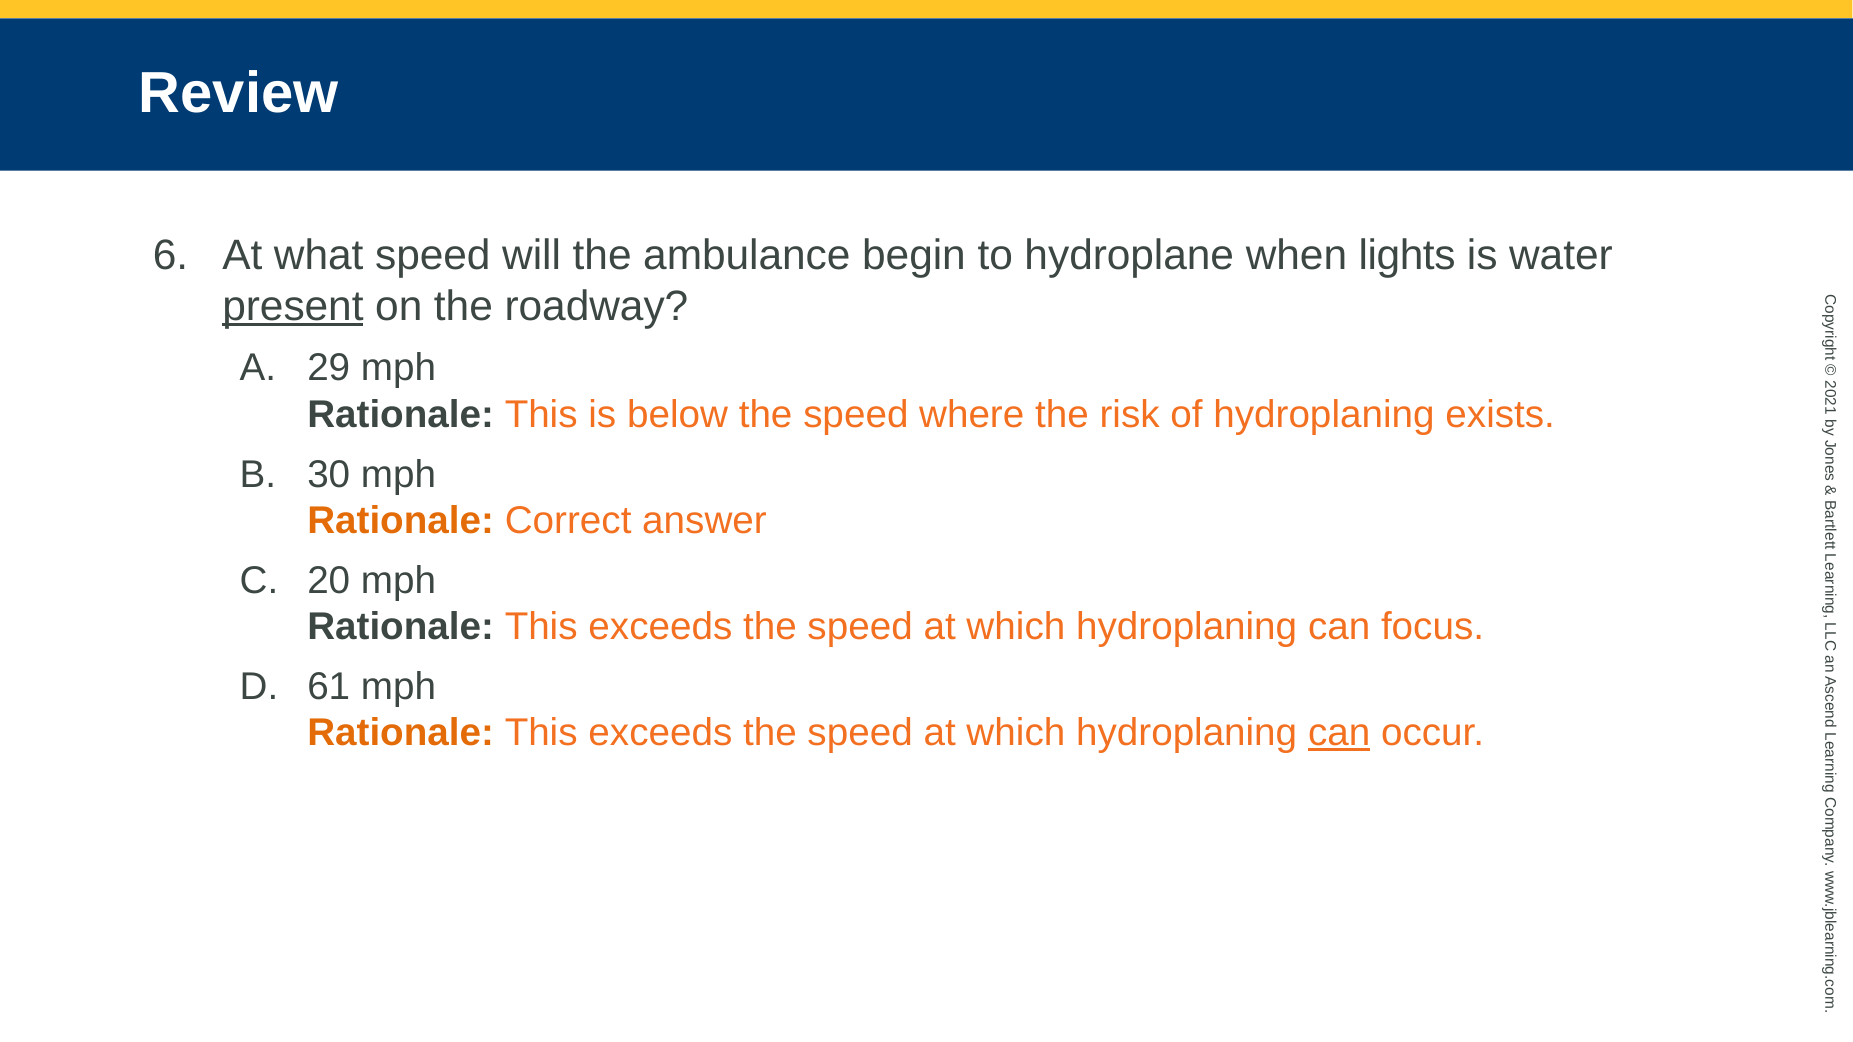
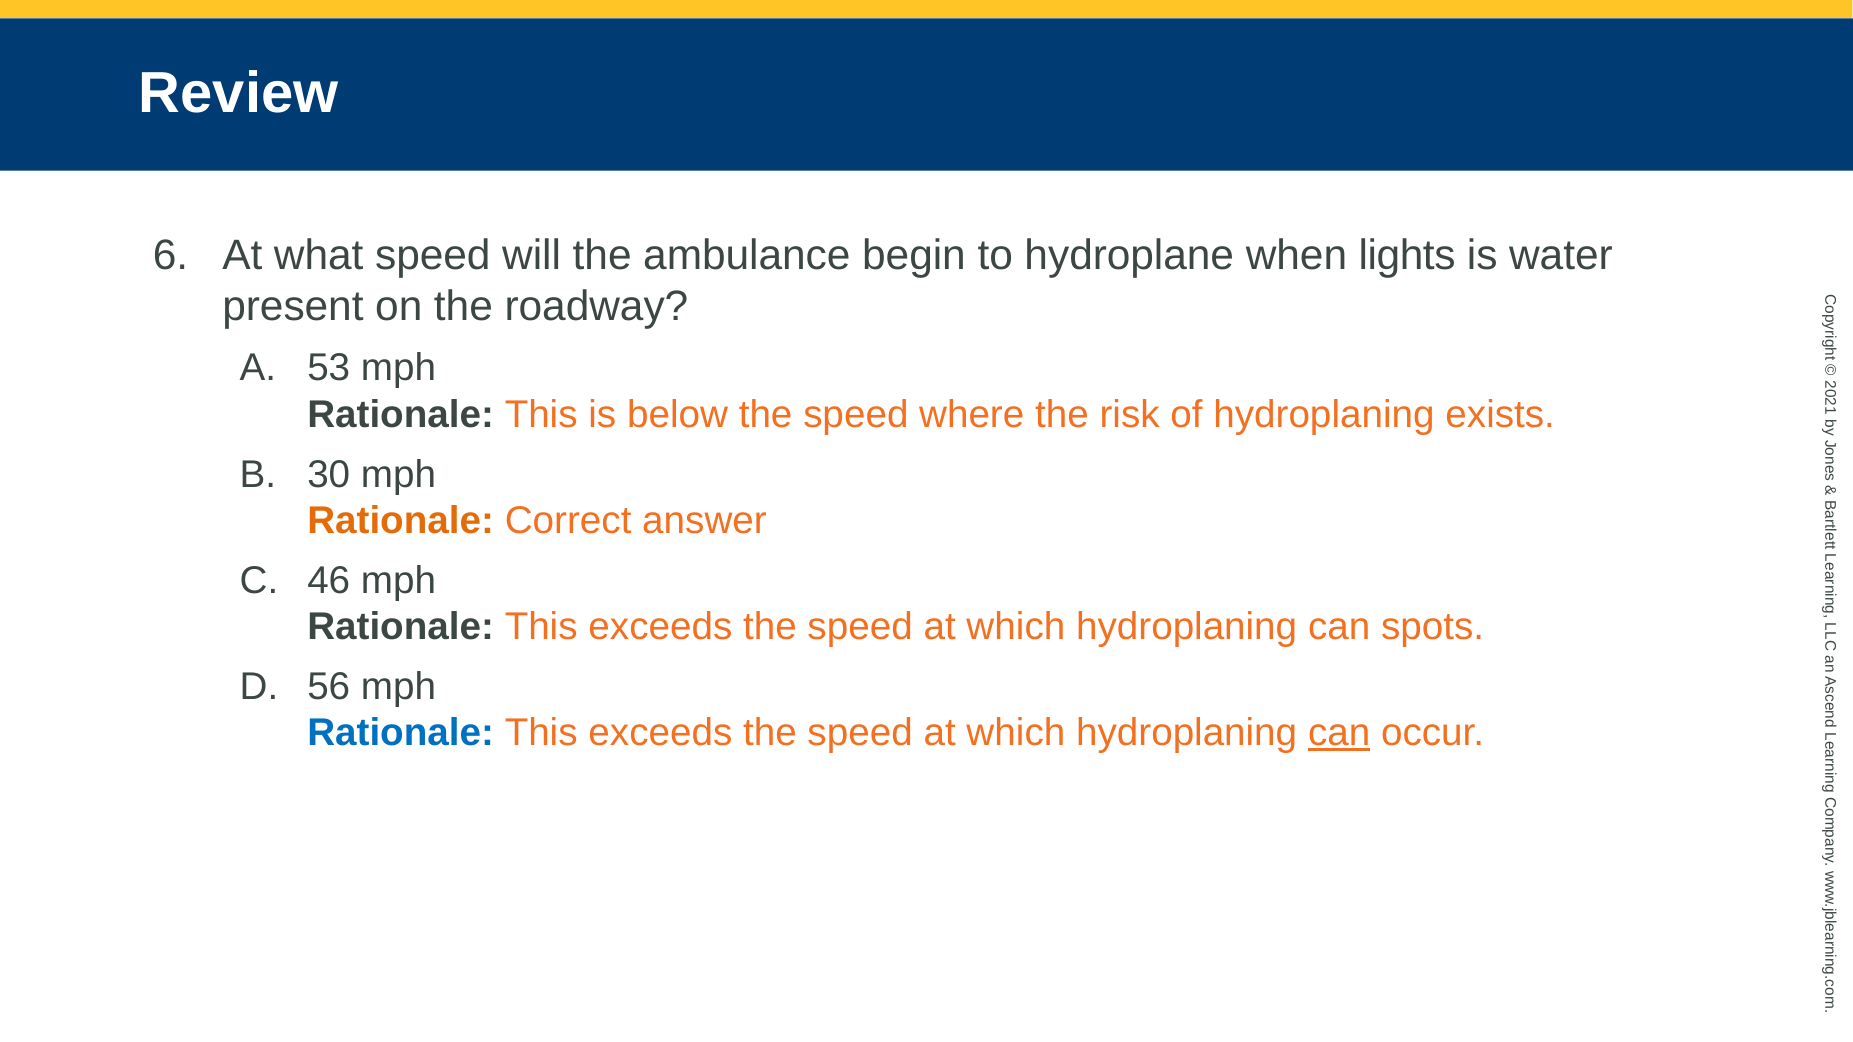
present underline: present -> none (293, 306)
29: 29 -> 53 (329, 368)
20: 20 -> 46 (329, 581)
focus: focus -> spots (1433, 627)
61: 61 -> 56 (329, 687)
Rationale colour: orange -> blue (401, 733)
